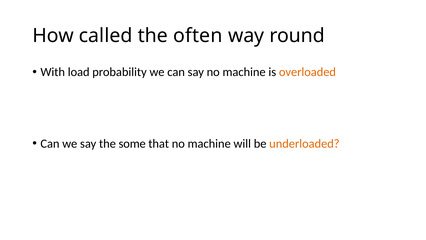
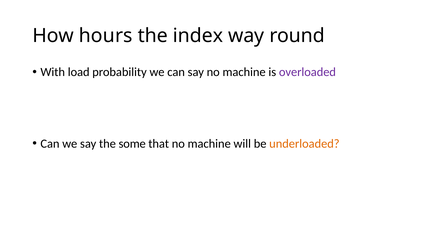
called: called -> hours (106, 36)
often: often -> index (198, 36)
overloaded colour: orange -> purple (307, 72)
